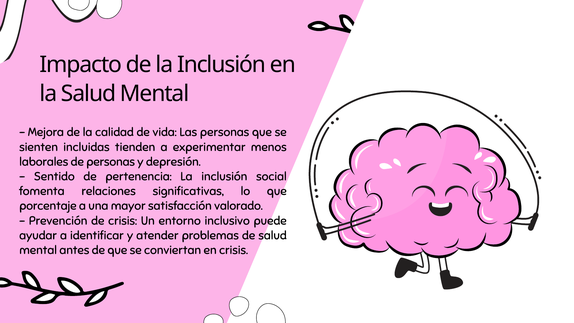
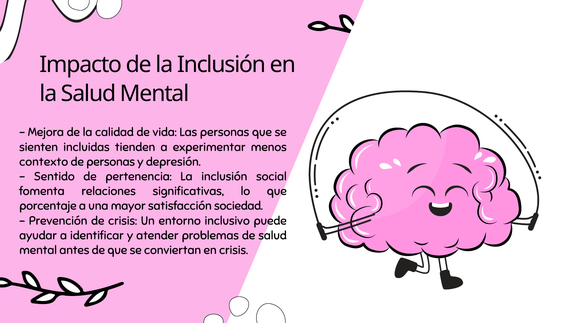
laborales: laborales -> contexto (44, 162)
valorado: valorado -> sociedad (239, 206)
